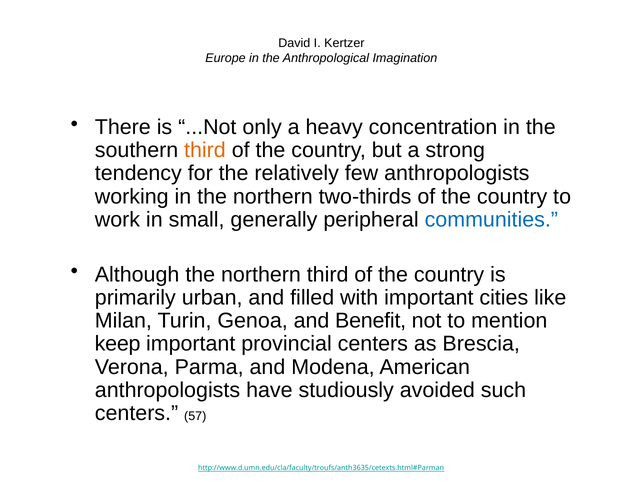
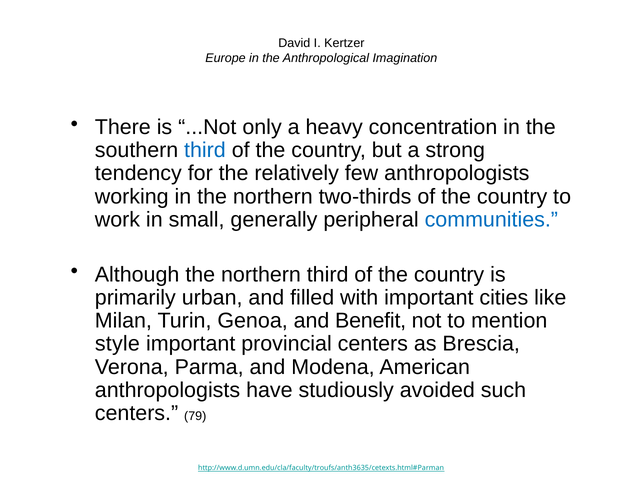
third colour: orange -> blue (205, 150)
keep: keep -> style (117, 344)
57: 57 -> 79 (195, 416)
